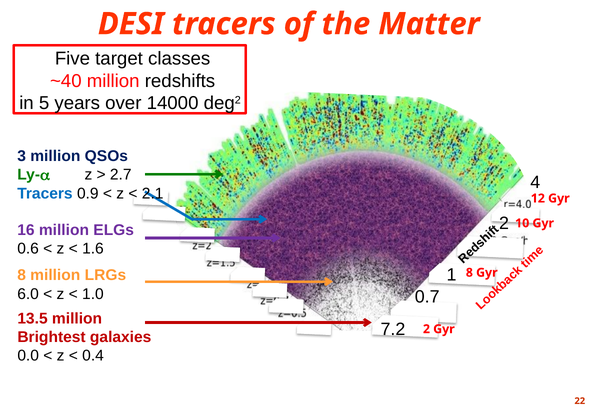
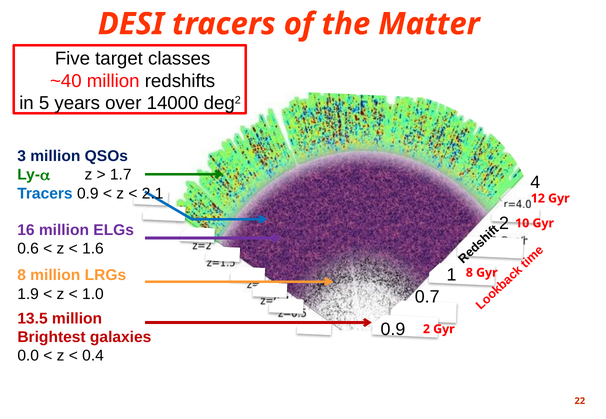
2.7: 2.7 -> 1.7 (121, 175)
6.0: 6.0 -> 1.9 (28, 294)
7.2: 7.2 -> 0.9 (393, 330)
